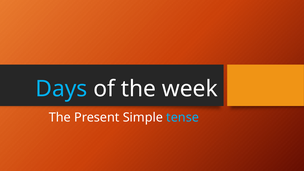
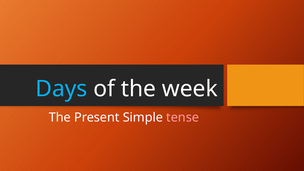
tense colour: light blue -> pink (183, 117)
